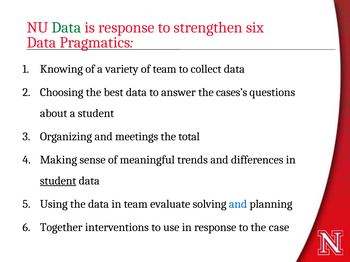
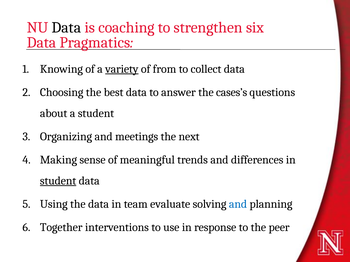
Data colour: green -> black (66, 28)
is response: response -> coaching (126, 28)
variety underline: none -> present (122, 69)
of team: team -> from (164, 69)
total: total -> next (189, 137)
case: case -> peer (279, 228)
